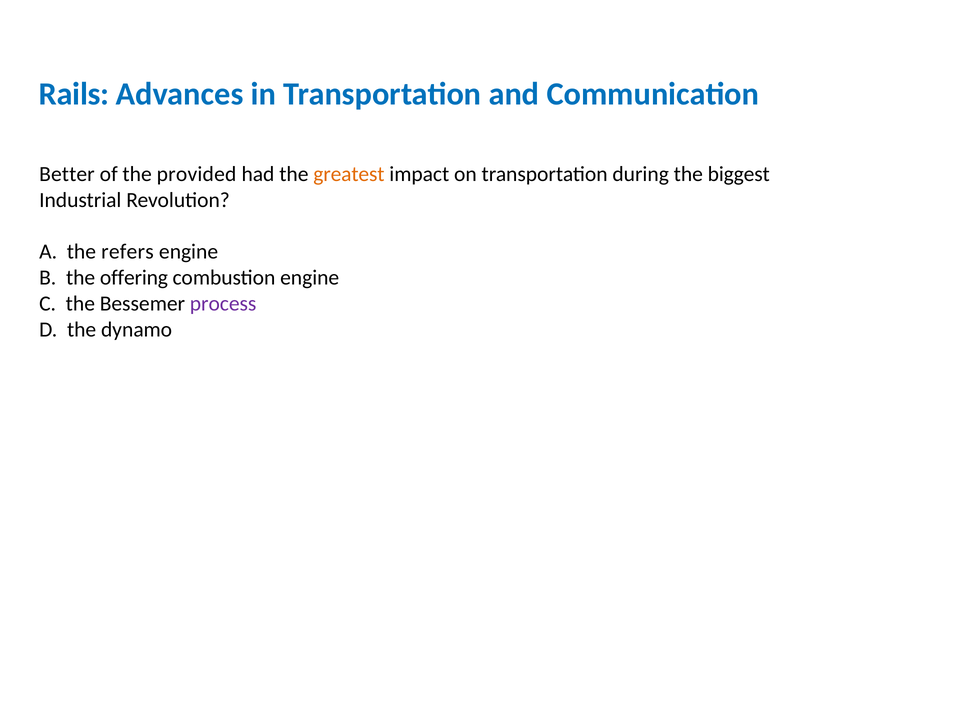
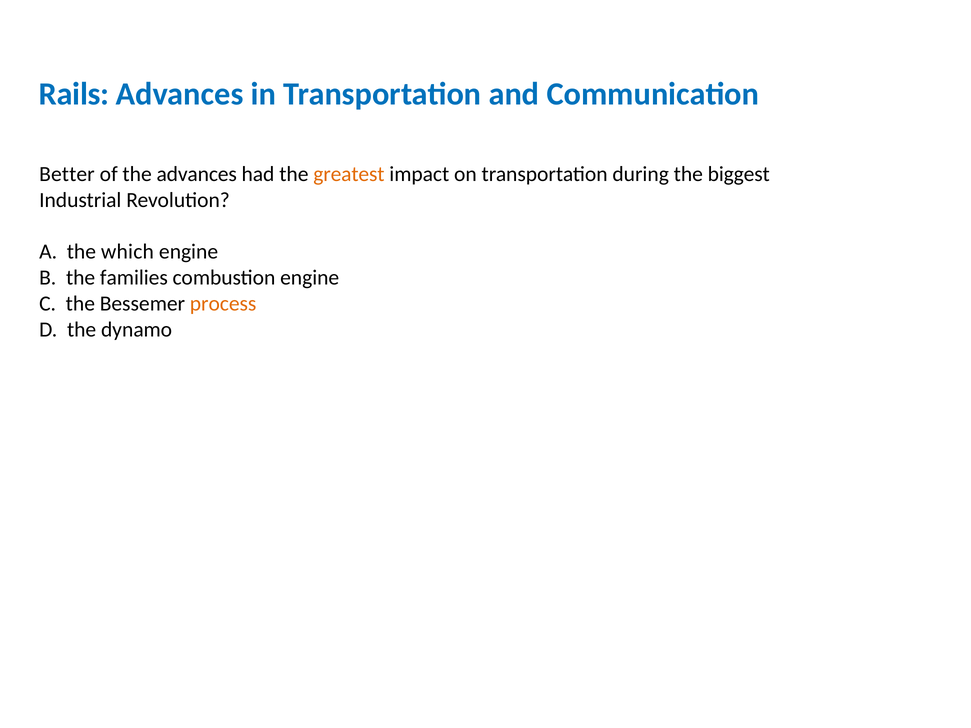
the provided: provided -> advances (197, 174)
refers: refers -> which (127, 252)
offering: offering -> families (134, 278)
process colour: purple -> orange (223, 304)
